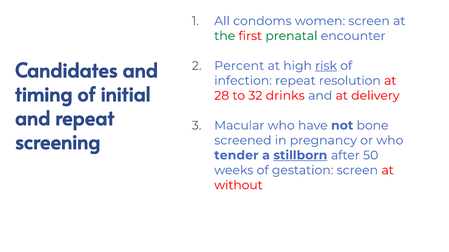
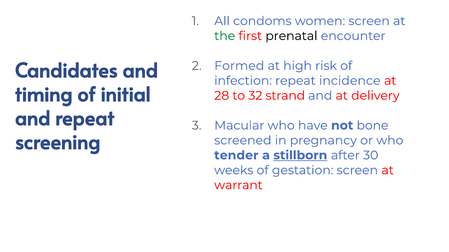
prenatal colour: green -> black (291, 36)
Percent: Percent -> Formed (239, 66)
risk underline: present -> none (326, 66)
resolution: resolution -> incidence (350, 81)
drinks: drinks -> strand (285, 96)
50: 50 -> 30 (371, 156)
without: without -> warrant (238, 186)
